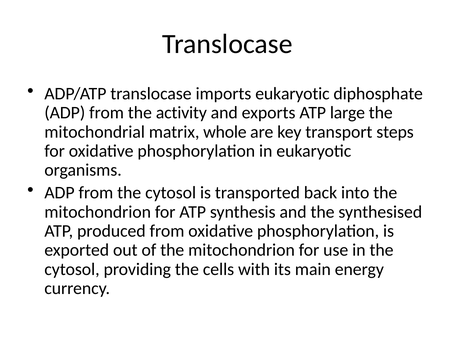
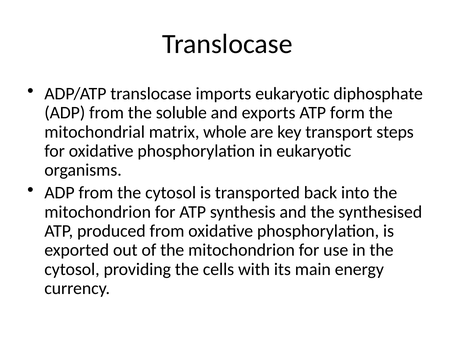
activity: activity -> soluble (181, 113)
large: large -> form (347, 113)
